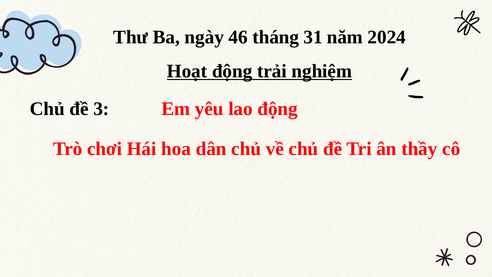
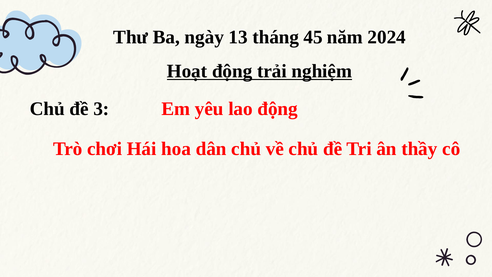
46: 46 -> 13 (238, 37)
31: 31 -> 45 (313, 37)
